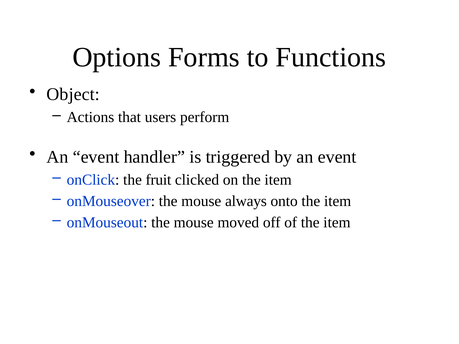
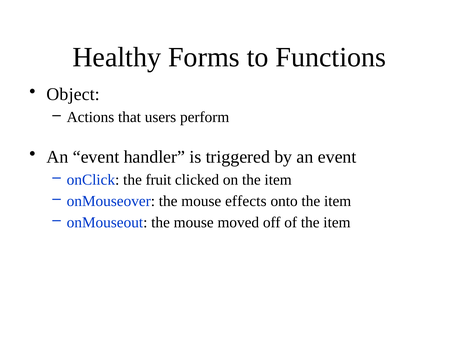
Options: Options -> Healthy (117, 57)
always: always -> effects (246, 201)
